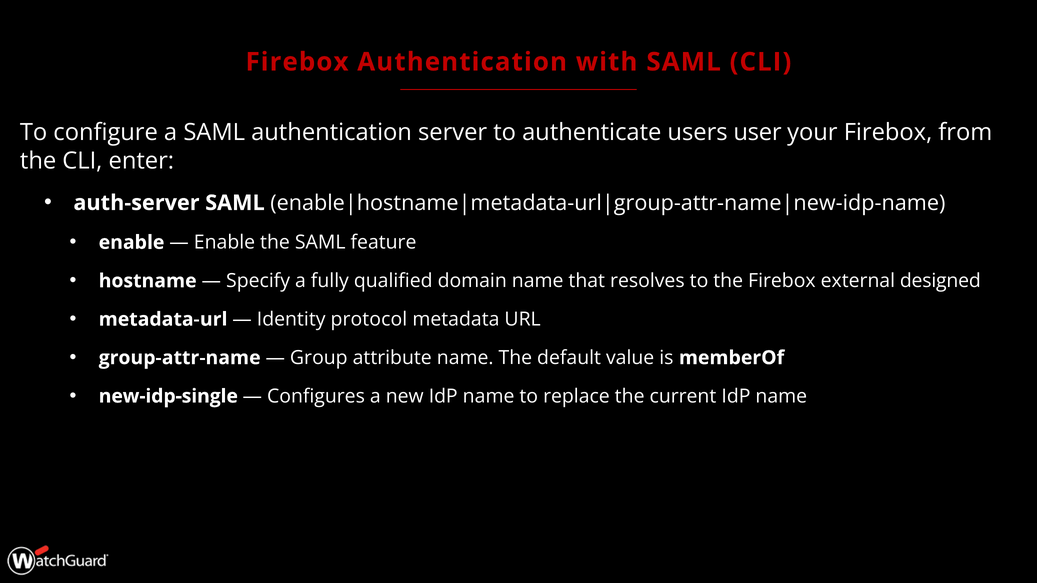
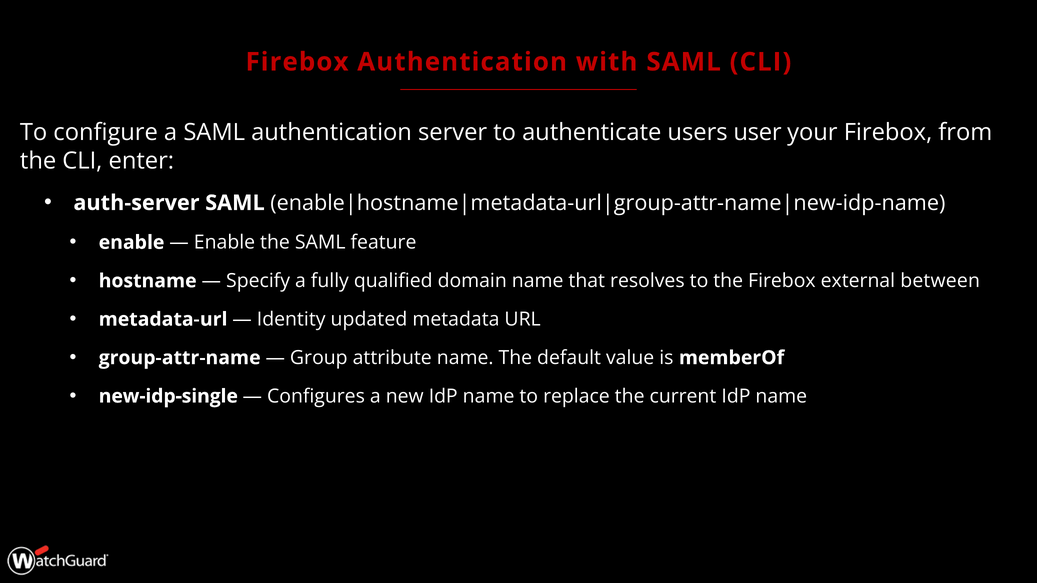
designed: designed -> between (940, 281)
protocol: protocol -> updated (369, 320)
